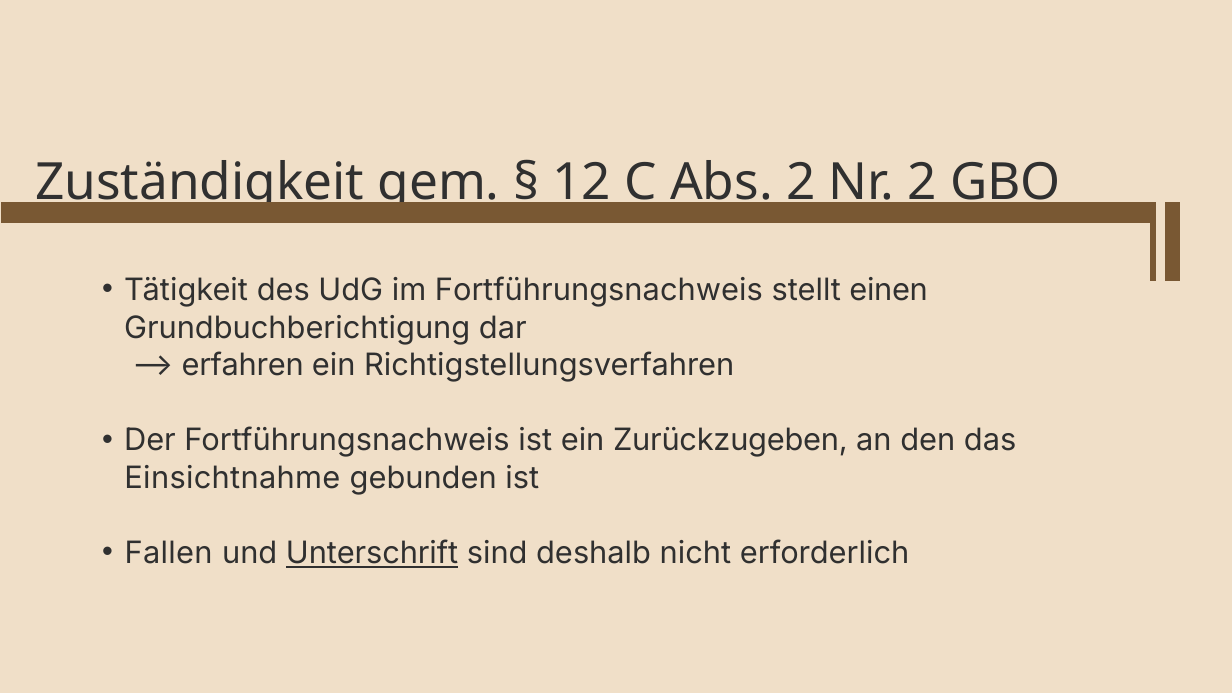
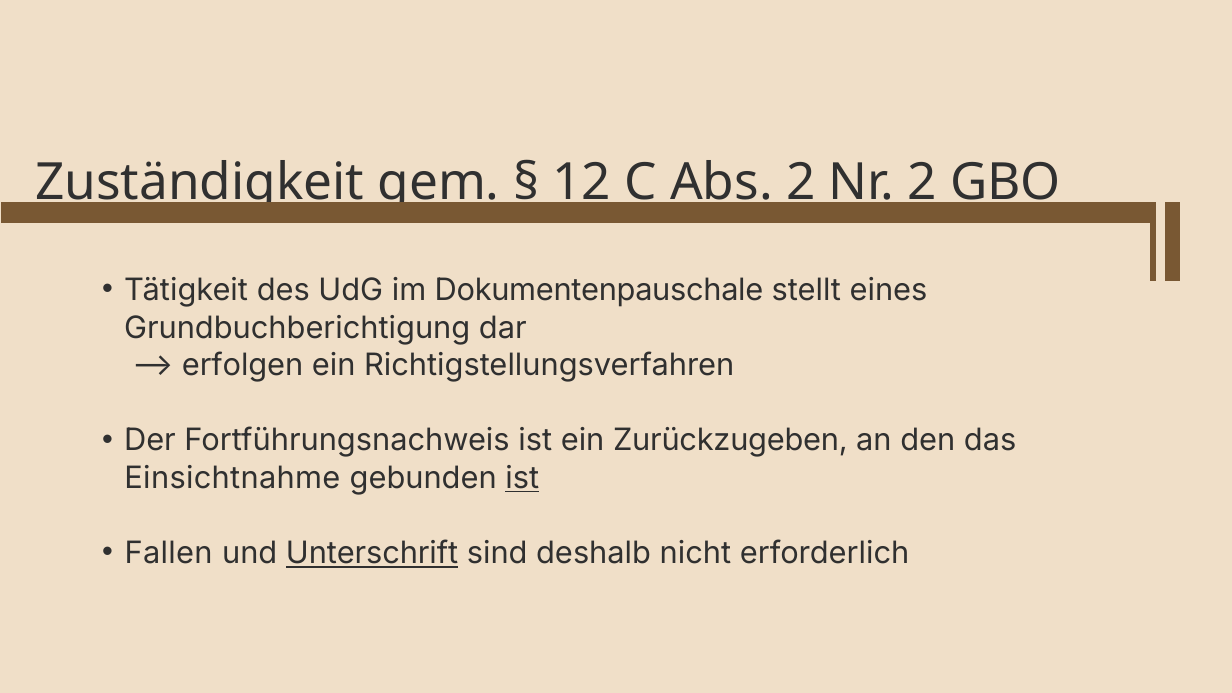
im Fortführungsnachweis: Fortführungsnachweis -> Dokumentenpauschale (599, 290)
einen: einen -> eines (889, 290)
erfahren: erfahren -> erfolgen (243, 365)
ist underline: none -> present (522, 478)
